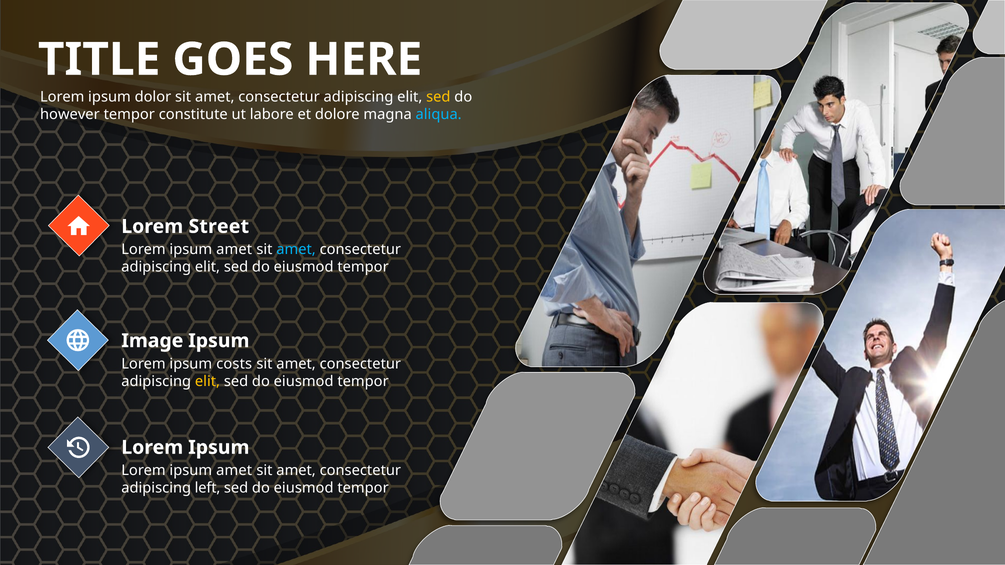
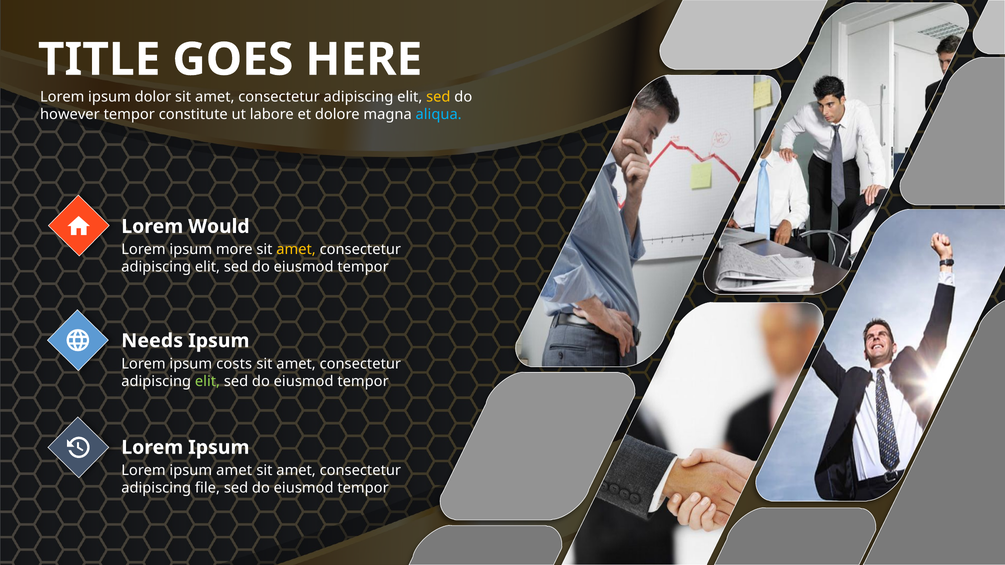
Street: Street -> Would (219, 227)
amet: amet -> more (234, 250)
amet colour: light blue -> yellow (296, 250)
Image: Image -> Needs (152, 341)
elit colour: yellow -> light green (207, 382)
left: left -> file (207, 488)
